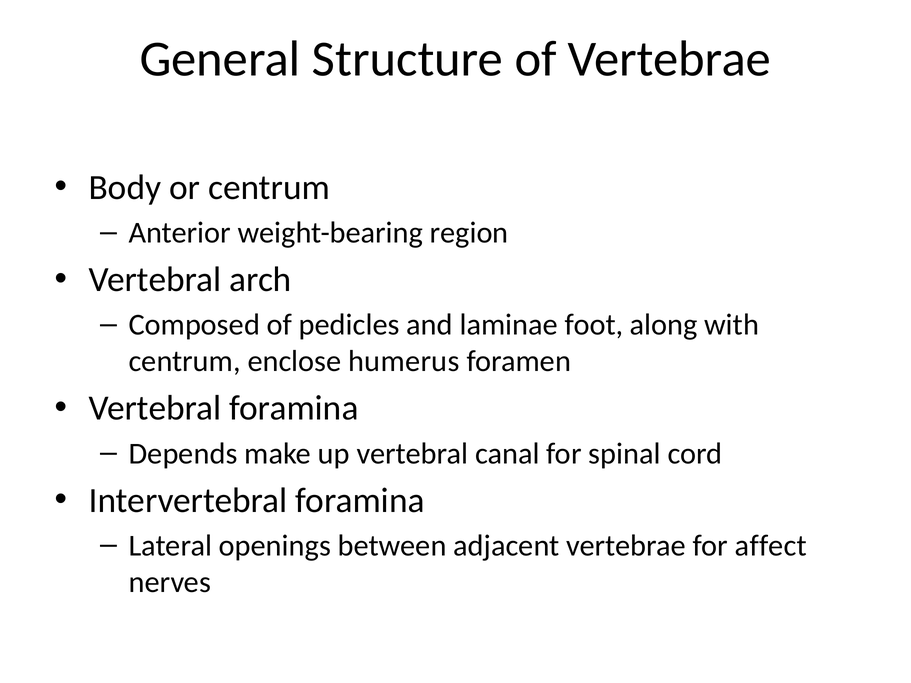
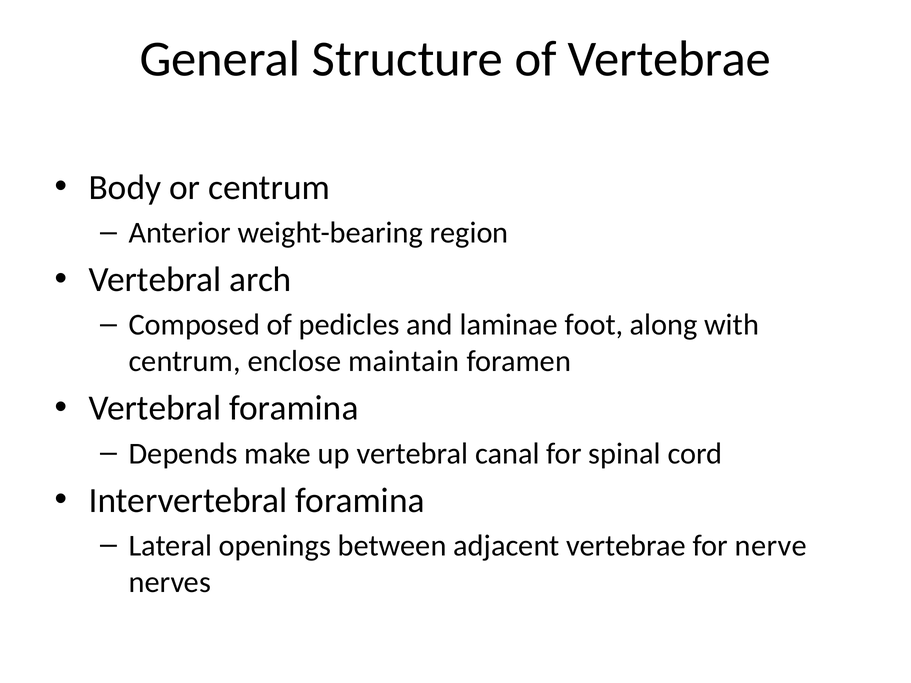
humerus: humerus -> maintain (404, 362)
affect: affect -> nerve (771, 546)
